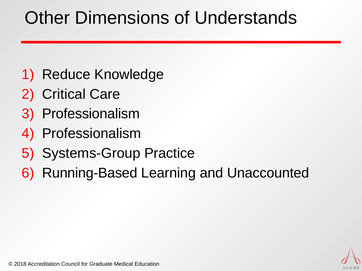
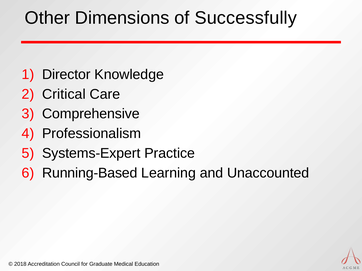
Understands: Understands -> Successfully (246, 18)
Reduce: Reduce -> Director (66, 75)
Professionalism: Professionalism -> Comprehensive (91, 114)
Systems-Group: Systems-Group -> Systems-Expert (91, 153)
